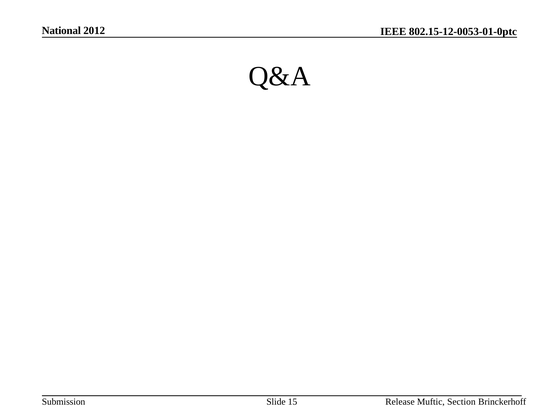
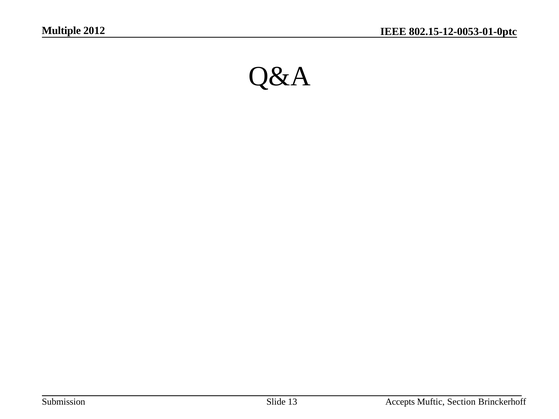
National: National -> Multiple (61, 31)
15: 15 -> 13 (293, 402)
Release: Release -> Accepts (400, 402)
